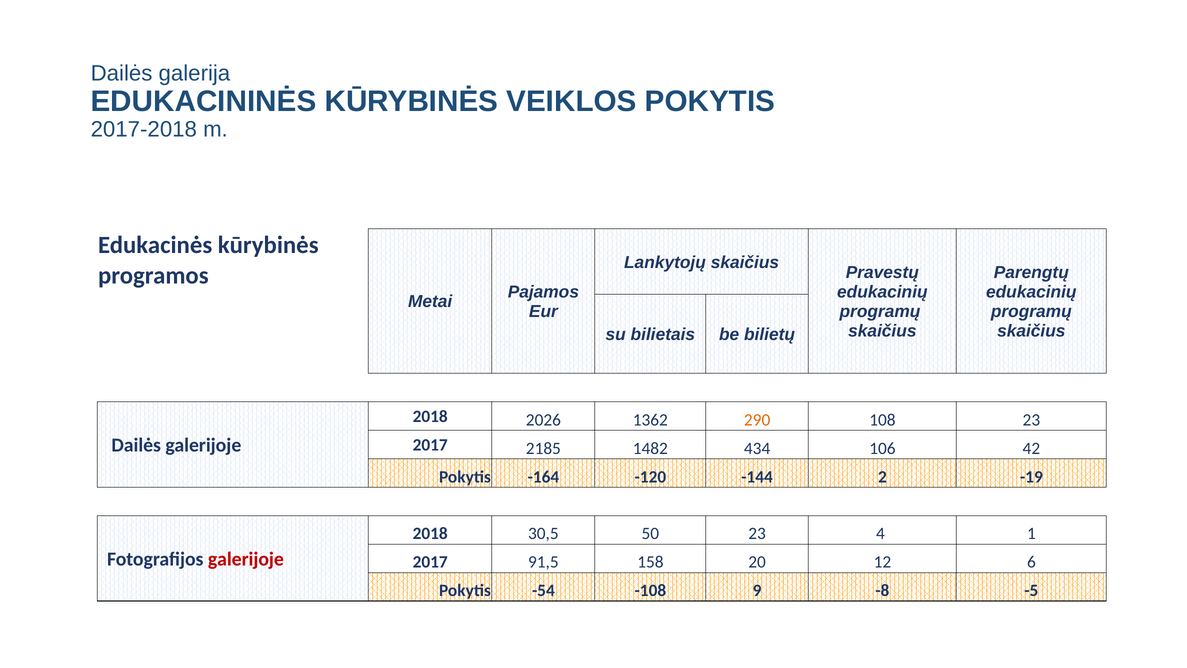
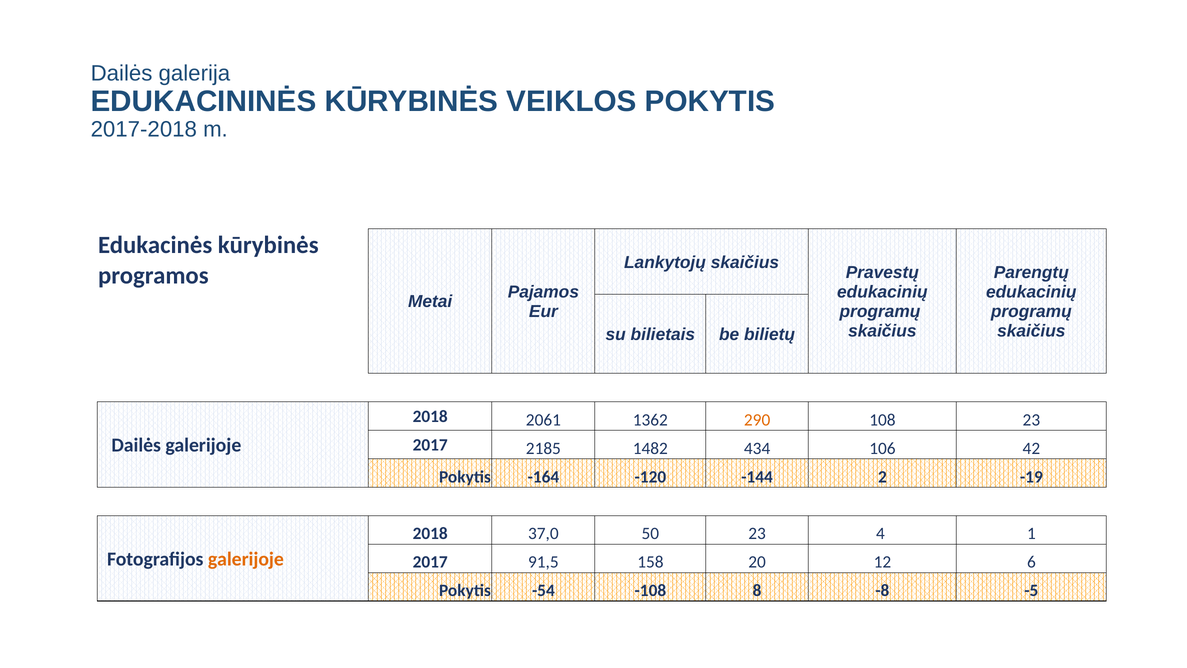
2026: 2026 -> 2061 (543, 420)
30,5: 30,5 -> 37,0 (543, 534)
galerijoje colour: red -> orange (246, 559)
9: 9 -> 8 (757, 590)
